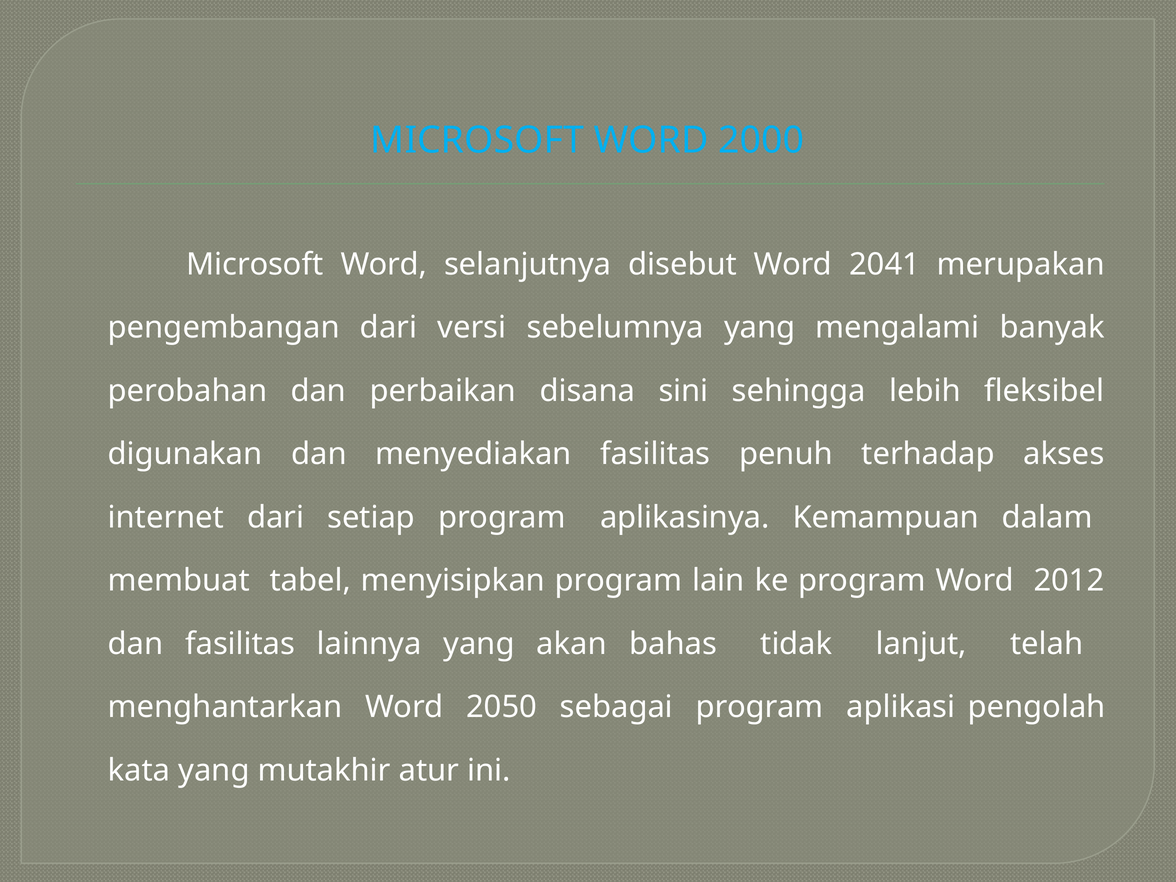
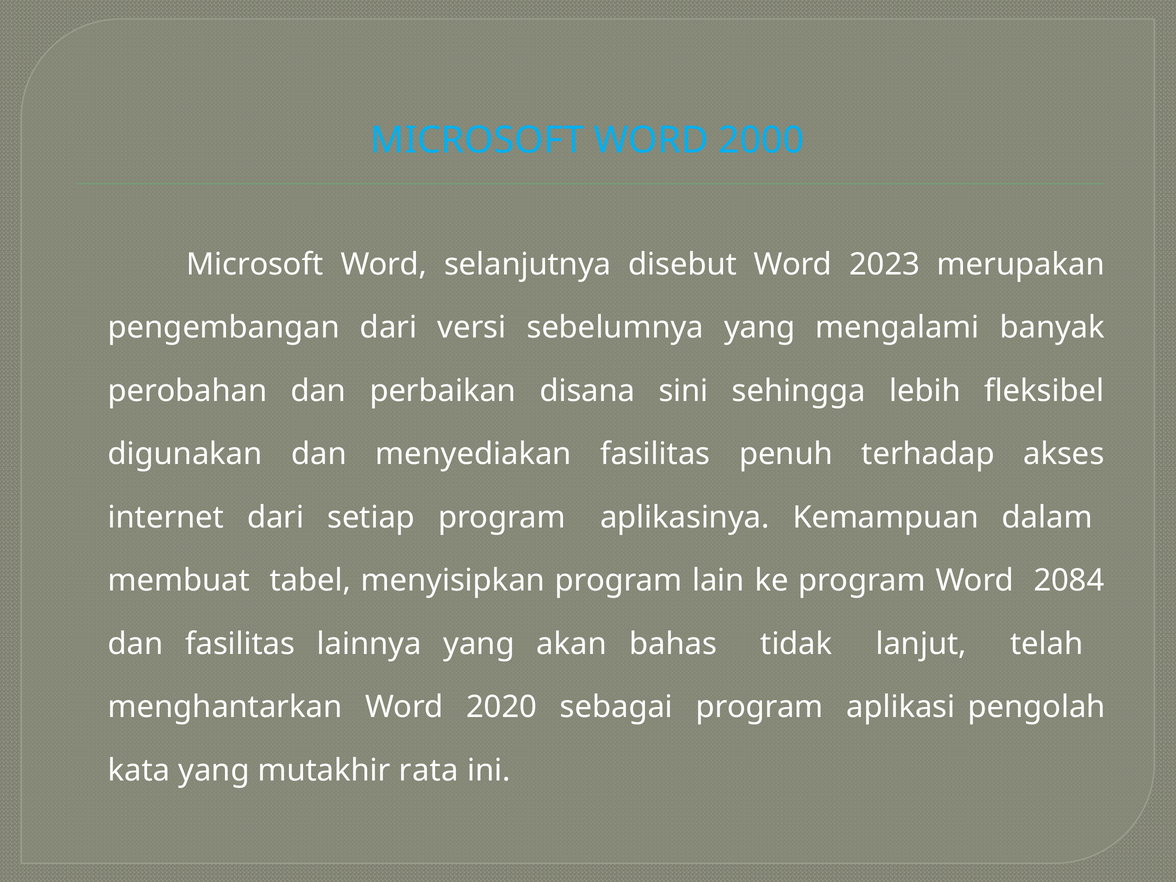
2041: 2041 -> 2023 (885, 264)
2012: 2012 -> 2084 (1069, 581)
2050: 2050 -> 2020 (502, 707)
atur: atur -> rata (429, 770)
